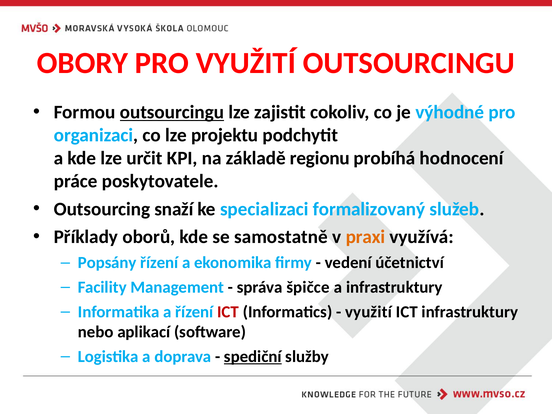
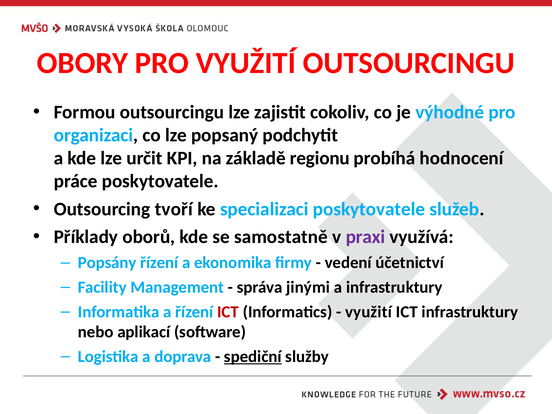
outsourcingu underline: present -> none (172, 112)
projektu: projektu -> popsaný (225, 135)
snaží: snaží -> tvoří (174, 209)
specializaci formalizovaný: formalizovaný -> poskytovatele (369, 209)
praxi colour: orange -> purple (365, 237)
špičce: špičce -> jinými (308, 287)
